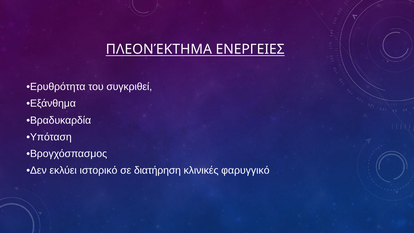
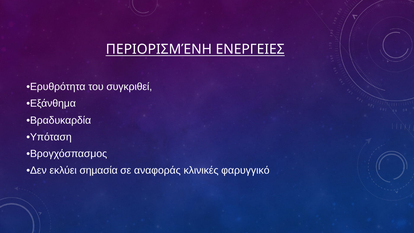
ΠΛΕΟΝΈΚΤΗΜΑ: ΠΛΕΟΝΈΚΤΗΜΑ -> ΠΕΡΙΟΡΙΣΜΈΝΗ (159, 49)
ιστορικό: ιστορικό -> σημασία (99, 170)
διατήρηση: διατήρηση -> αναφοράς (157, 170)
